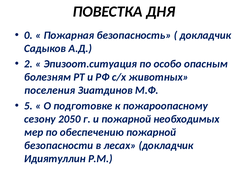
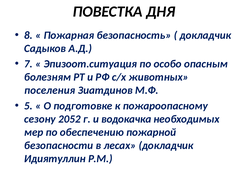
0: 0 -> 8 (28, 35)
2: 2 -> 7 (28, 64)
2050: 2050 -> 2052 (69, 119)
и пожарной: пожарной -> водокачка (126, 119)
